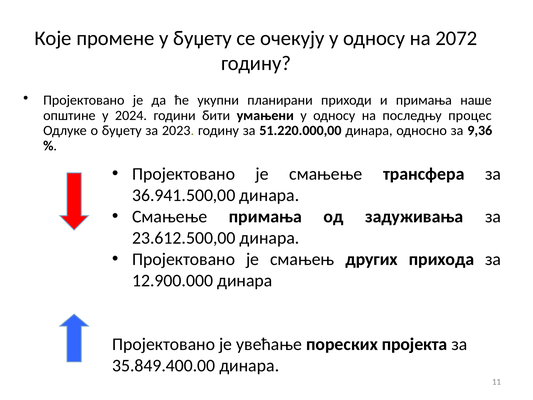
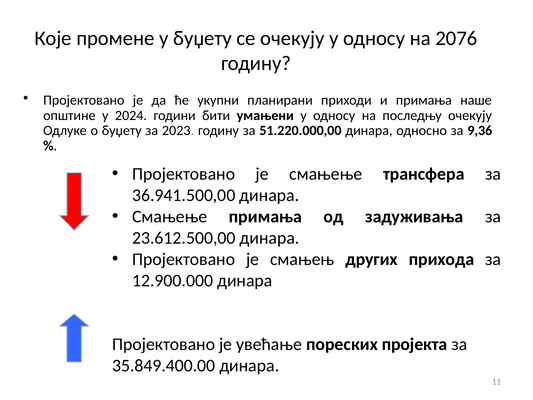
2072: 2072 -> 2076 (456, 38)
последњу процес: процес -> очекују (470, 115)
